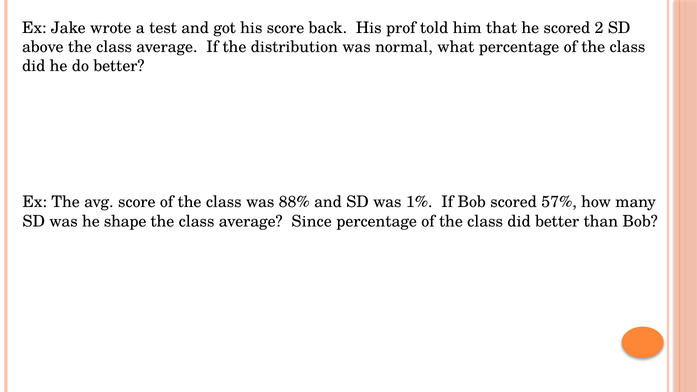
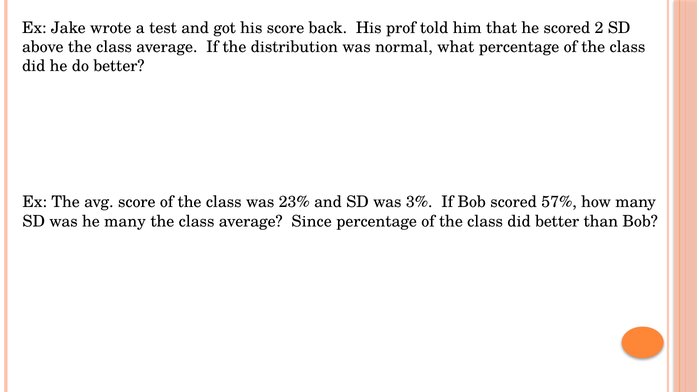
88%: 88% -> 23% (294, 202)
1%: 1% -> 3% (419, 202)
he shape: shape -> many (125, 221)
